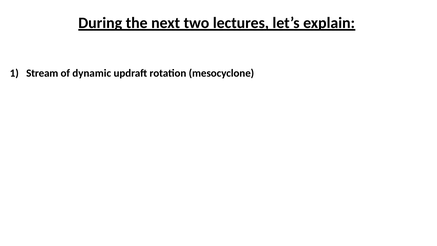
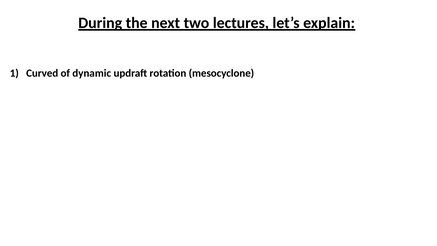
Stream: Stream -> Curved (42, 73)
